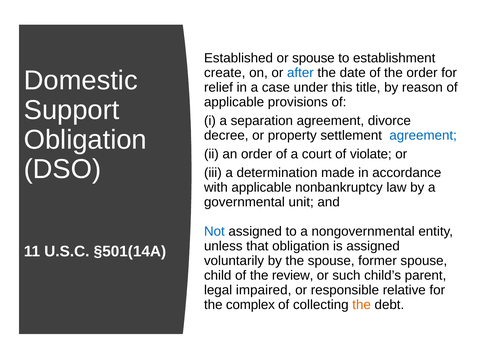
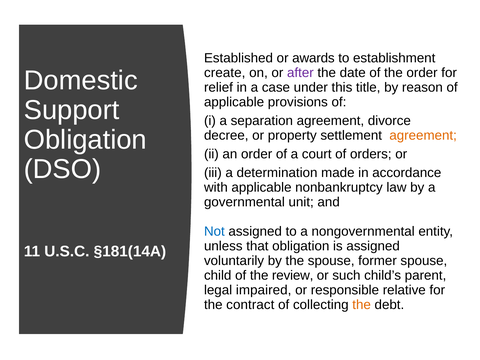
or spouse: spouse -> awards (313, 58)
after colour: blue -> purple (300, 73)
agreement colour: blue -> orange (423, 135)
violate: violate -> orders (371, 154)
§501(14A: §501(14A -> §181(14A (130, 252)
complex: complex -> contract (250, 305)
